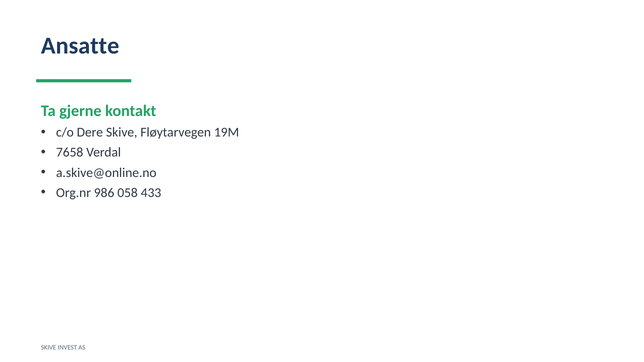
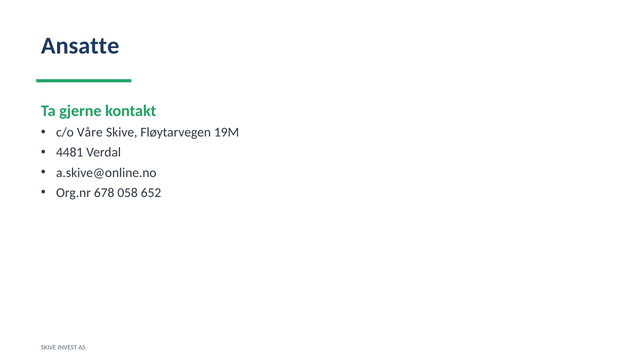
Dere: Dere -> Våre (90, 132)
7658: 7658 -> 4481 (70, 153)
986: 986 -> 678 (104, 193)
433: 433 -> 652 (151, 193)
